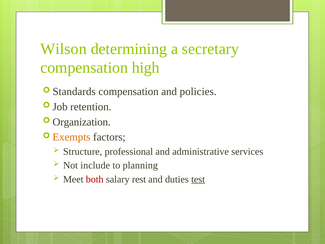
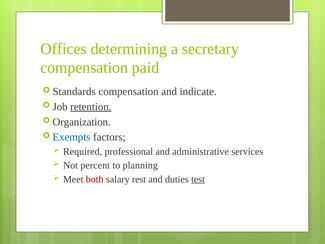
Wilson: Wilson -> Offices (64, 49)
high: high -> paid (146, 68)
policies: policies -> indicate (198, 91)
retention underline: none -> present (91, 107)
Exempts colour: orange -> blue (71, 137)
Structure: Structure -> Required (83, 151)
include: include -> percent (95, 165)
